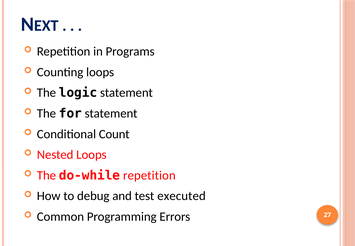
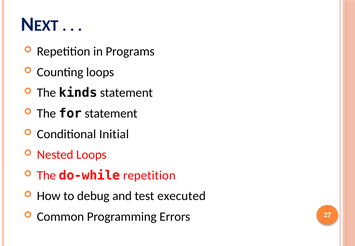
logic: logic -> kinds (78, 93)
Count: Count -> Initial (114, 134)
